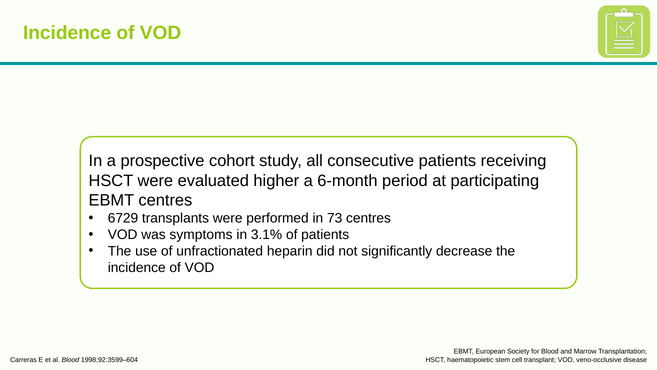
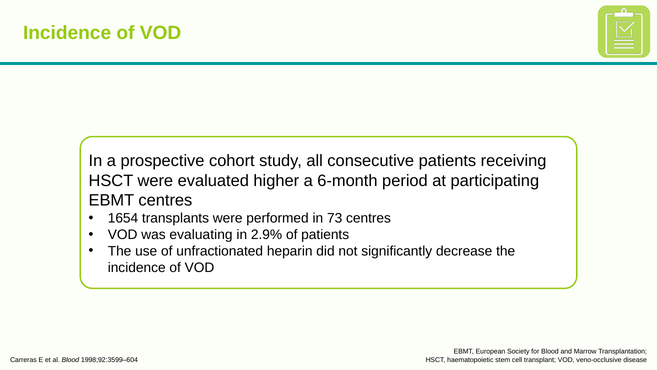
6729: 6729 -> 1654 (123, 218)
symptoms: symptoms -> evaluating (201, 235)
3.1%: 3.1% -> 2.9% (267, 235)
